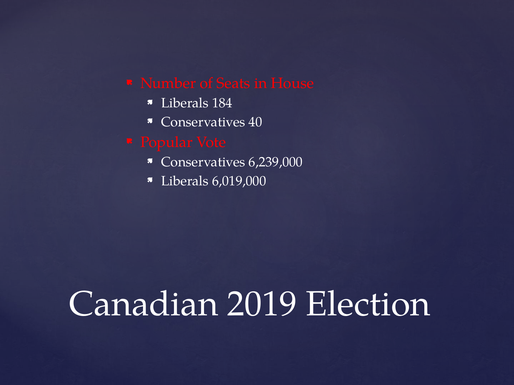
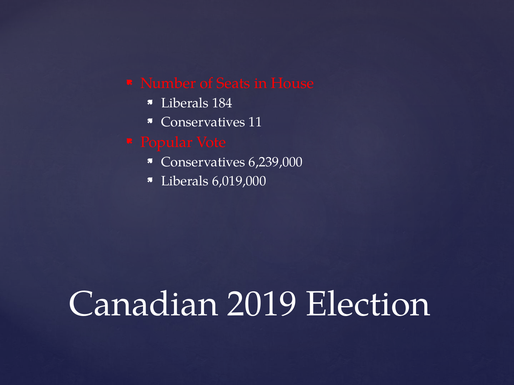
40: 40 -> 11 (255, 122)
